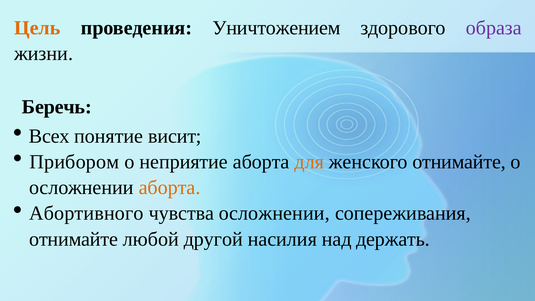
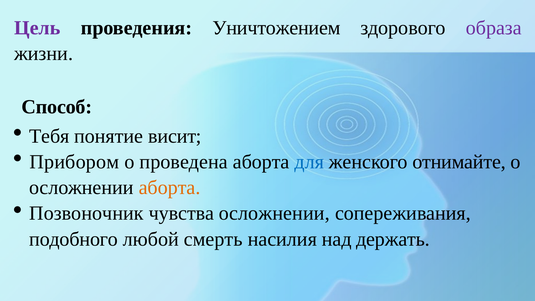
Цель colour: orange -> purple (37, 28)
Беречь: Беречь -> Способ (57, 107)
Всех: Всех -> Тебя (49, 136)
неприятие: неприятие -> проведена (184, 162)
для colour: orange -> blue (309, 162)
Абортивного: Абортивного -> Позвоночник (86, 213)
отнимайте: отнимайте -> подобного (74, 239)
другой: другой -> смерть (213, 239)
